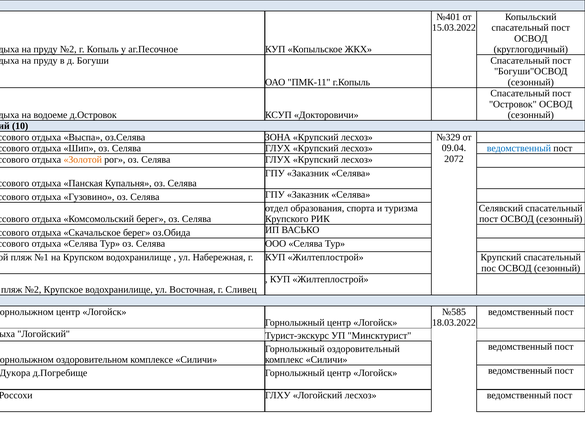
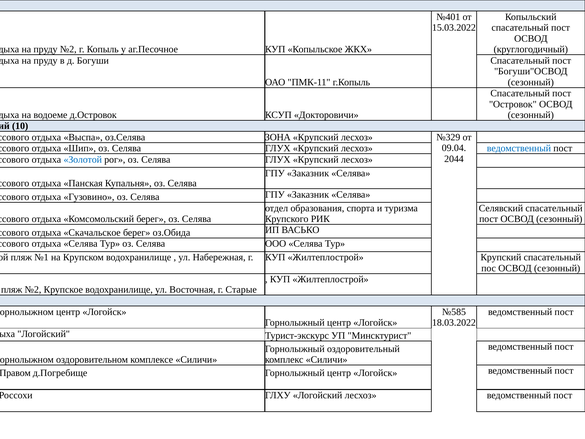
2072: 2072 -> 2044 (454, 159)
Золотой colour: orange -> blue (83, 159)
Сливец: Сливец -> Старые (241, 289)
Дукора: Дукора -> Правом (15, 373)
